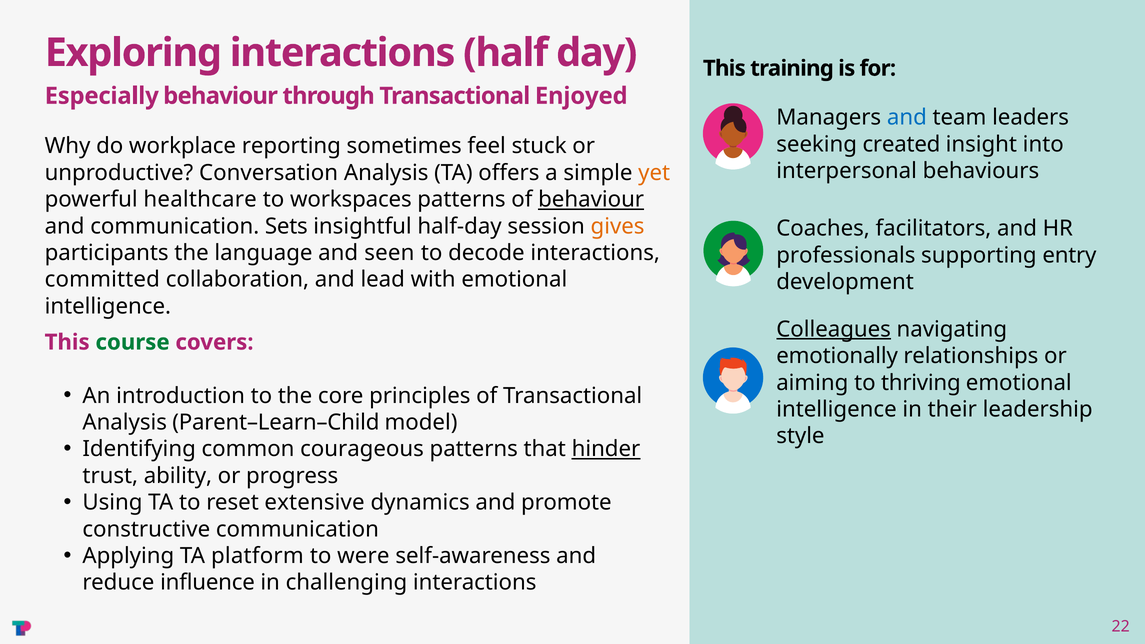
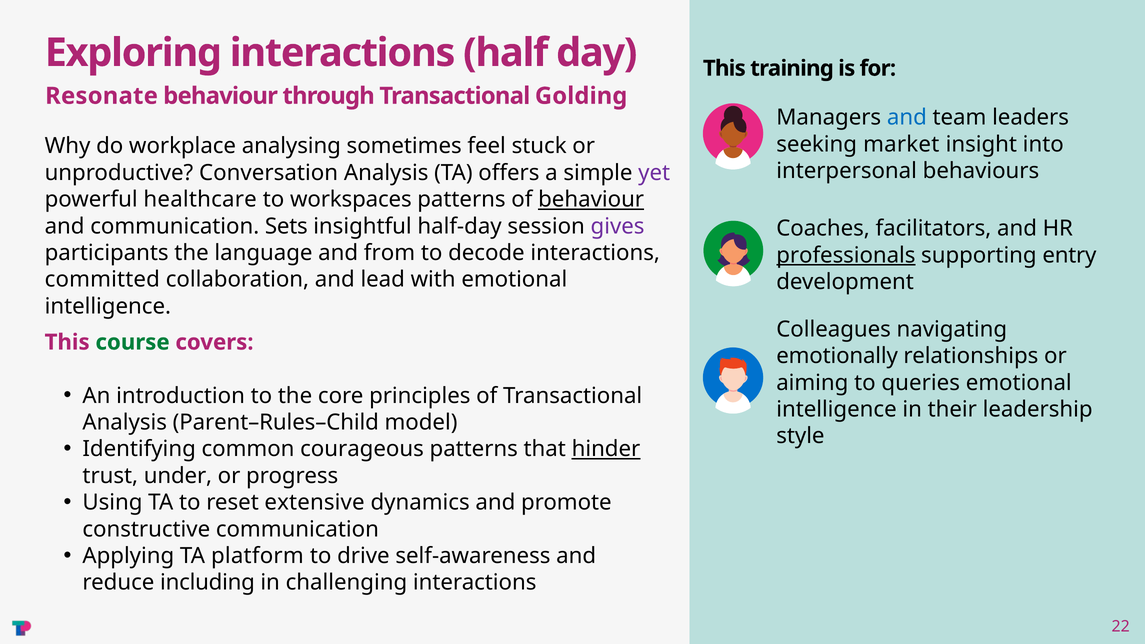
Especially: Especially -> Resonate (102, 96)
Enjoyed: Enjoyed -> Golding (581, 96)
created: created -> market (901, 144)
reporting: reporting -> analysing (291, 146)
yet colour: orange -> purple (654, 173)
gives colour: orange -> purple (618, 226)
seen: seen -> from (389, 253)
professionals underline: none -> present (846, 255)
Colleagues underline: present -> none (834, 329)
thriving: thriving -> queries (921, 383)
Parent–Learn–Child: Parent–Learn–Child -> Parent–Rules–Child (276, 422)
ability: ability -> under (178, 476)
were: were -> drive (363, 556)
influence: influence -> including (208, 583)
